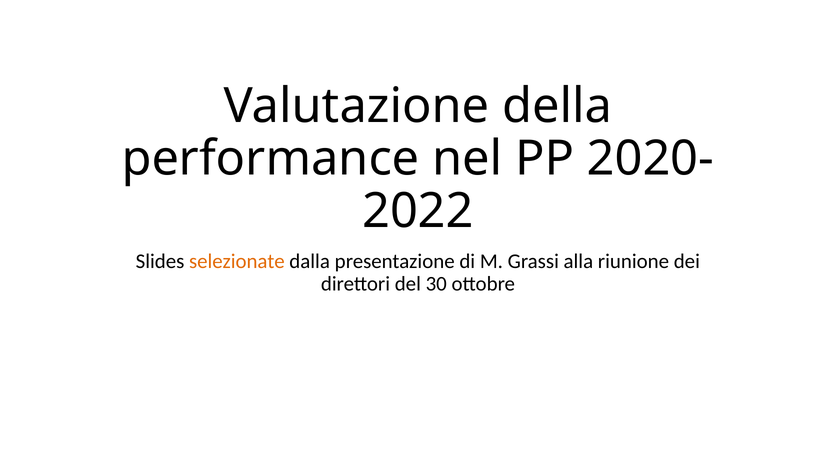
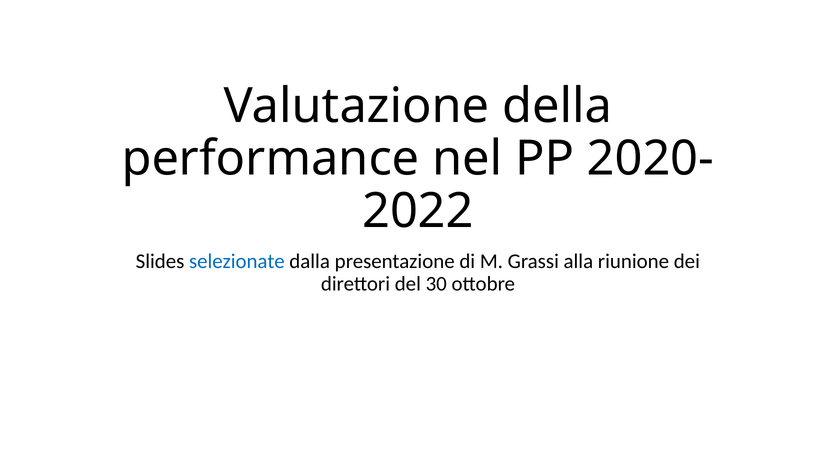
selezionate colour: orange -> blue (237, 261)
